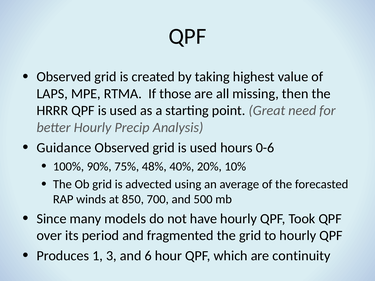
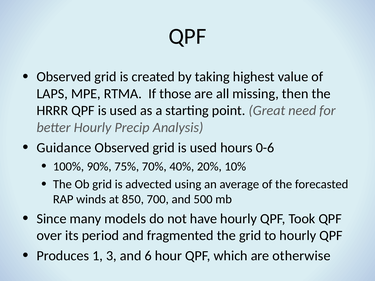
48%: 48% -> 70% (154, 167)
continuity: continuity -> otherwise (301, 256)
